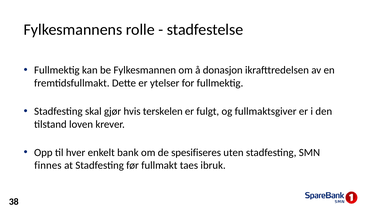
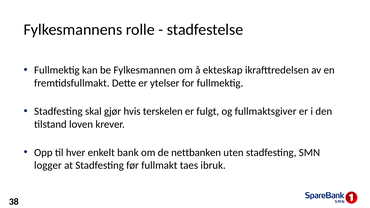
donasjon: donasjon -> ekteskap (223, 70)
spesifiseres: spesifiseres -> nettbanken (196, 153)
finnes: finnes -> logger (48, 165)
